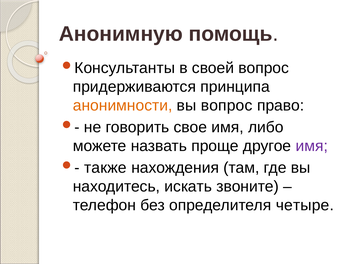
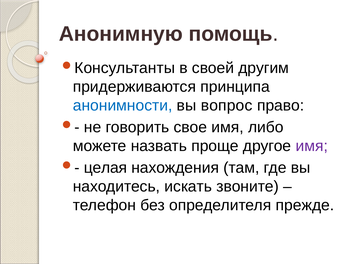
своей вопрос: вопрос -> другим (264, 68)
анонимности colour: orange -> blue (123, 106)
также: также -> целая (106, 168)
четыре: четыре -> прежде (305, 205)
